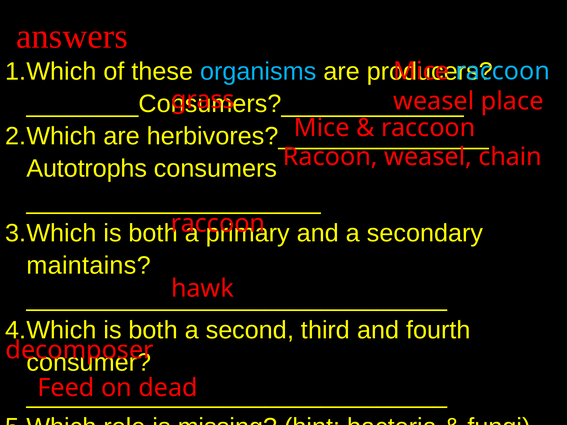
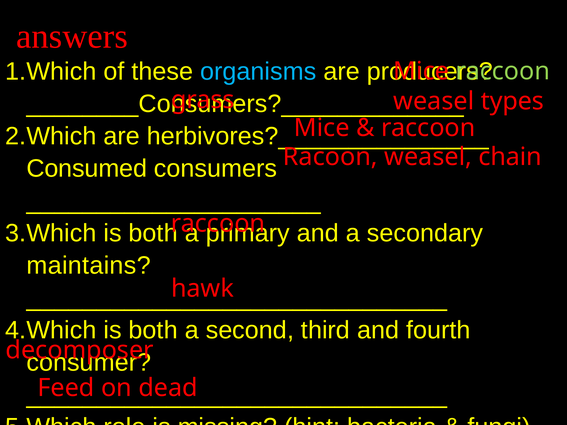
raccoon colour: light blue -> light green (503, 71)
place: place -> types (512, 101)
Autotrophs: Autotrophs -> Consumed (87, 169)
